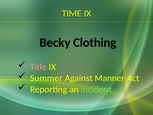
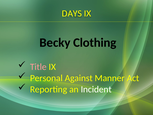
TIME: TIME -> DAYS (72, 13)
Summer: Summer -> Personal (46, 78)
Incident colour: light green -> white (96, 89)
